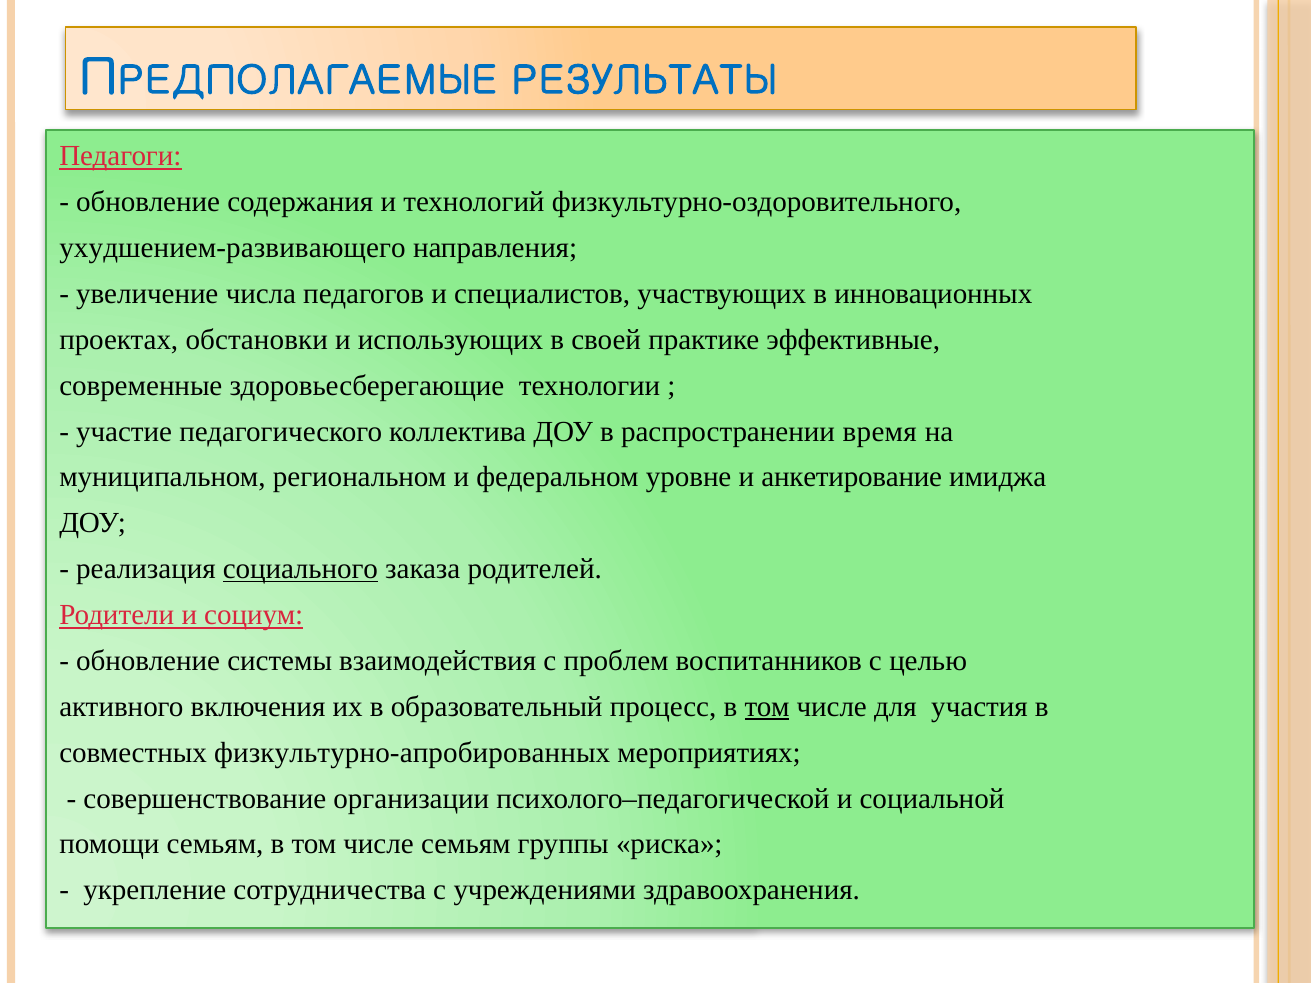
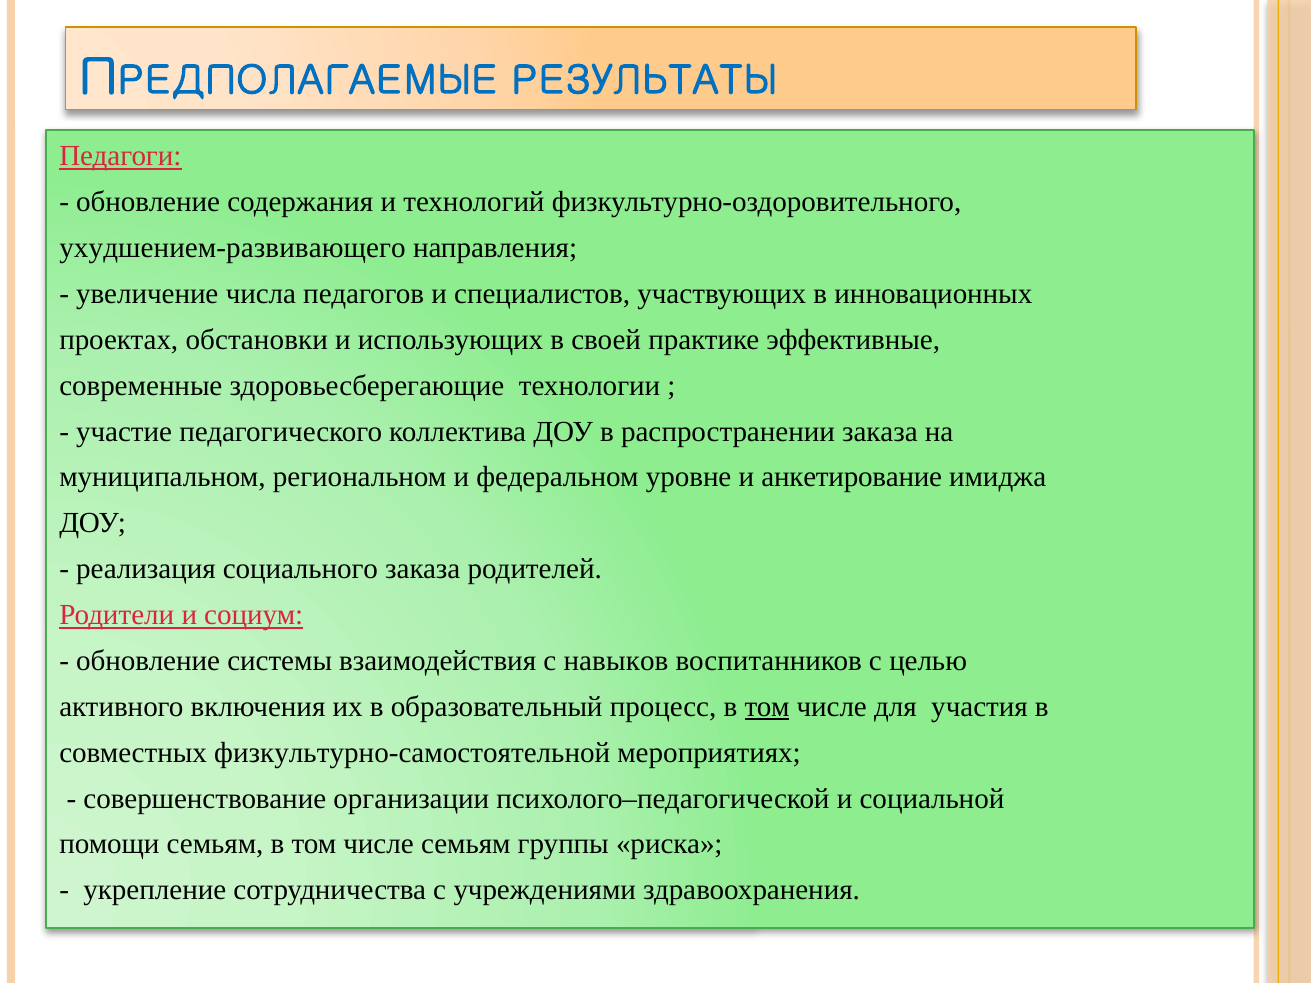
распространении время: время -> заказа (880, 432)
социального underline: present -> none (300, 569)
проблем: проблем -> навыков (616, 661)
физкультурно-апробированных: физкультурно-апробированных -> физкультурно-самостоятельной (412, 753)
